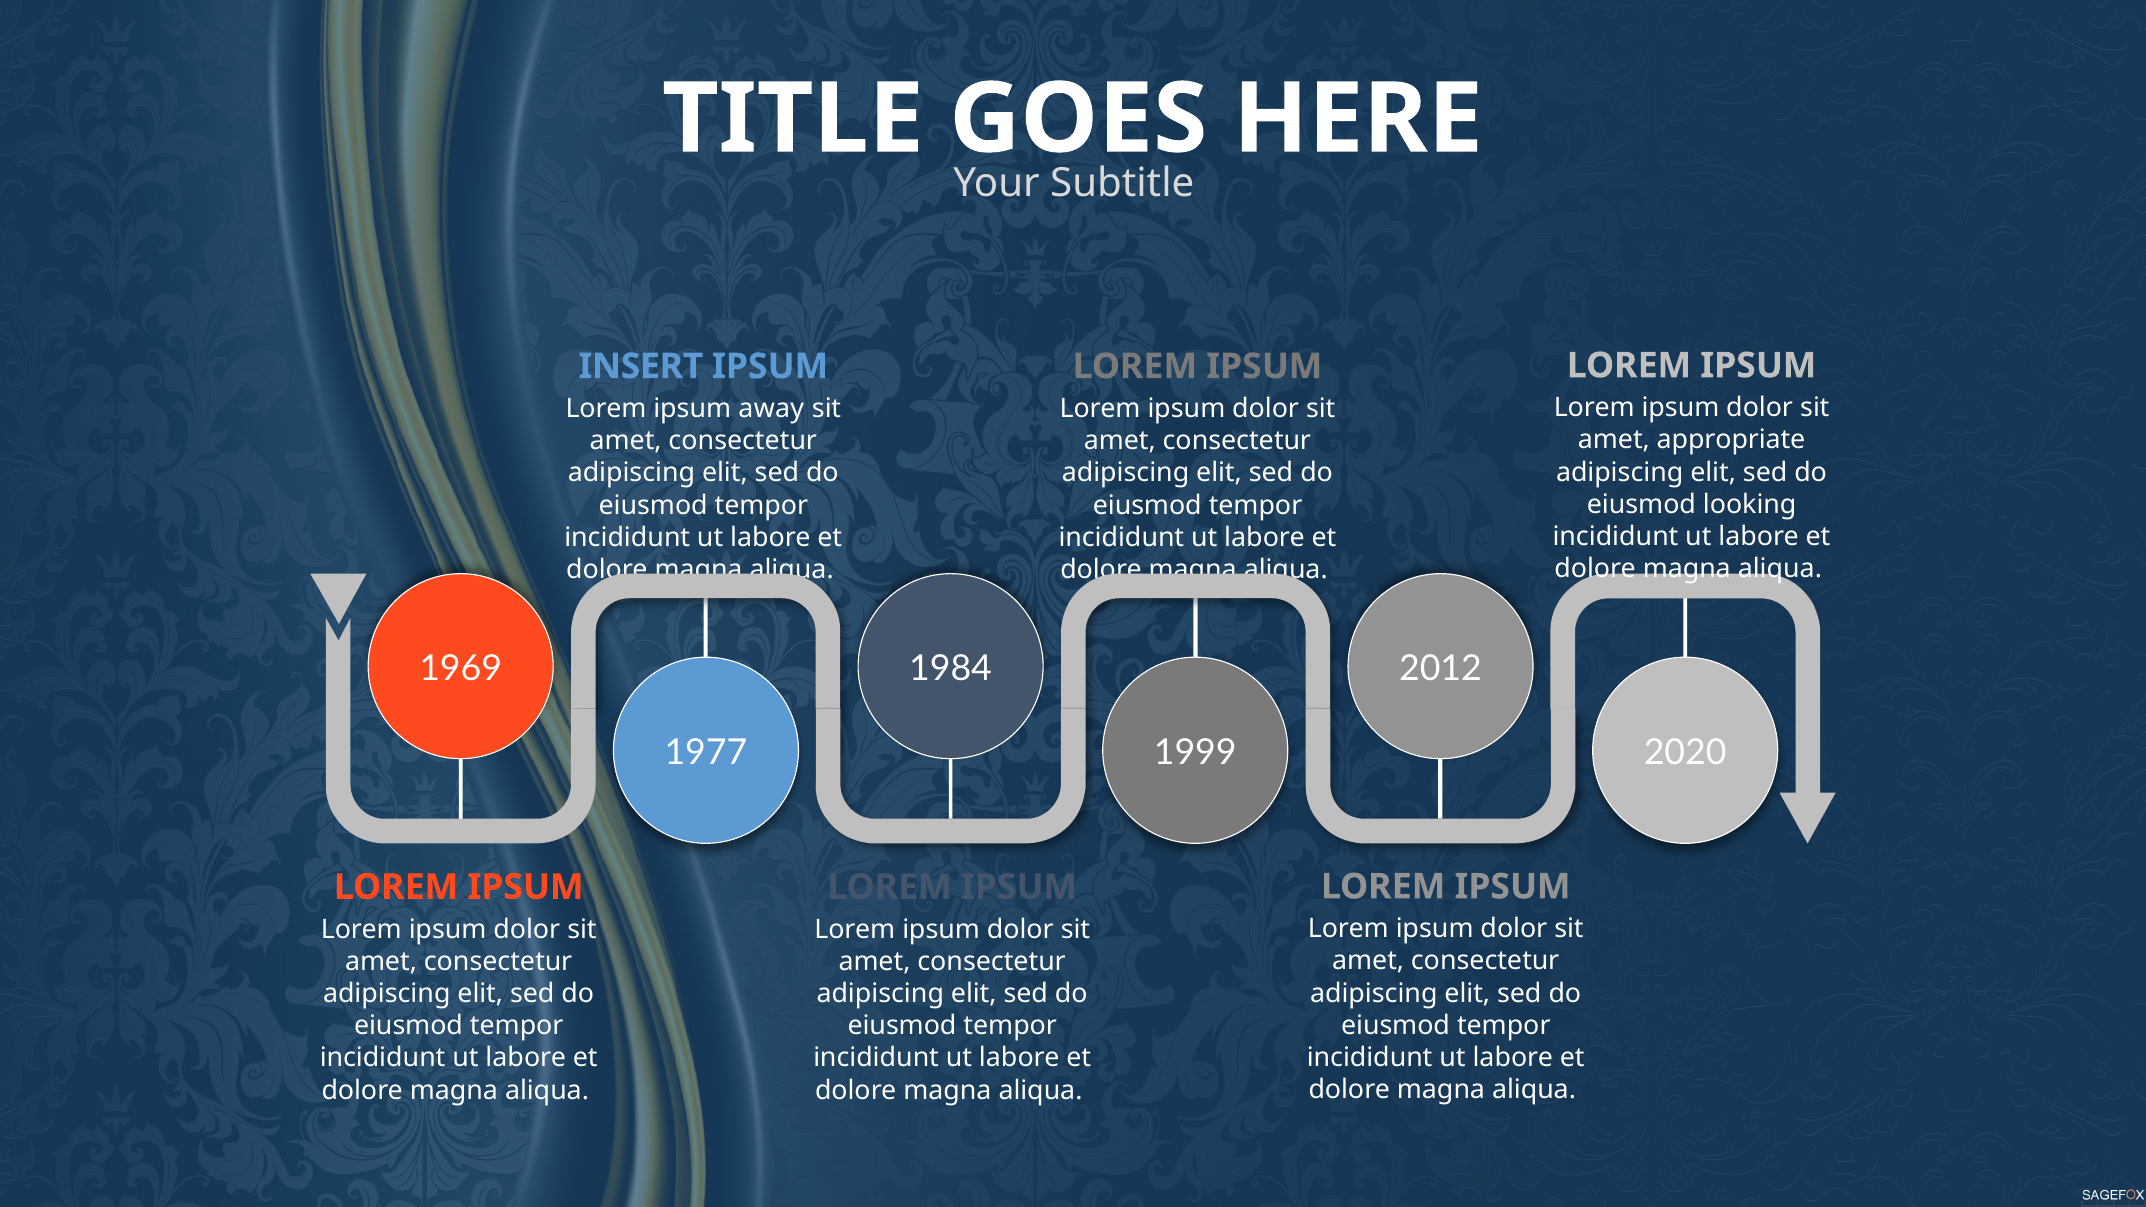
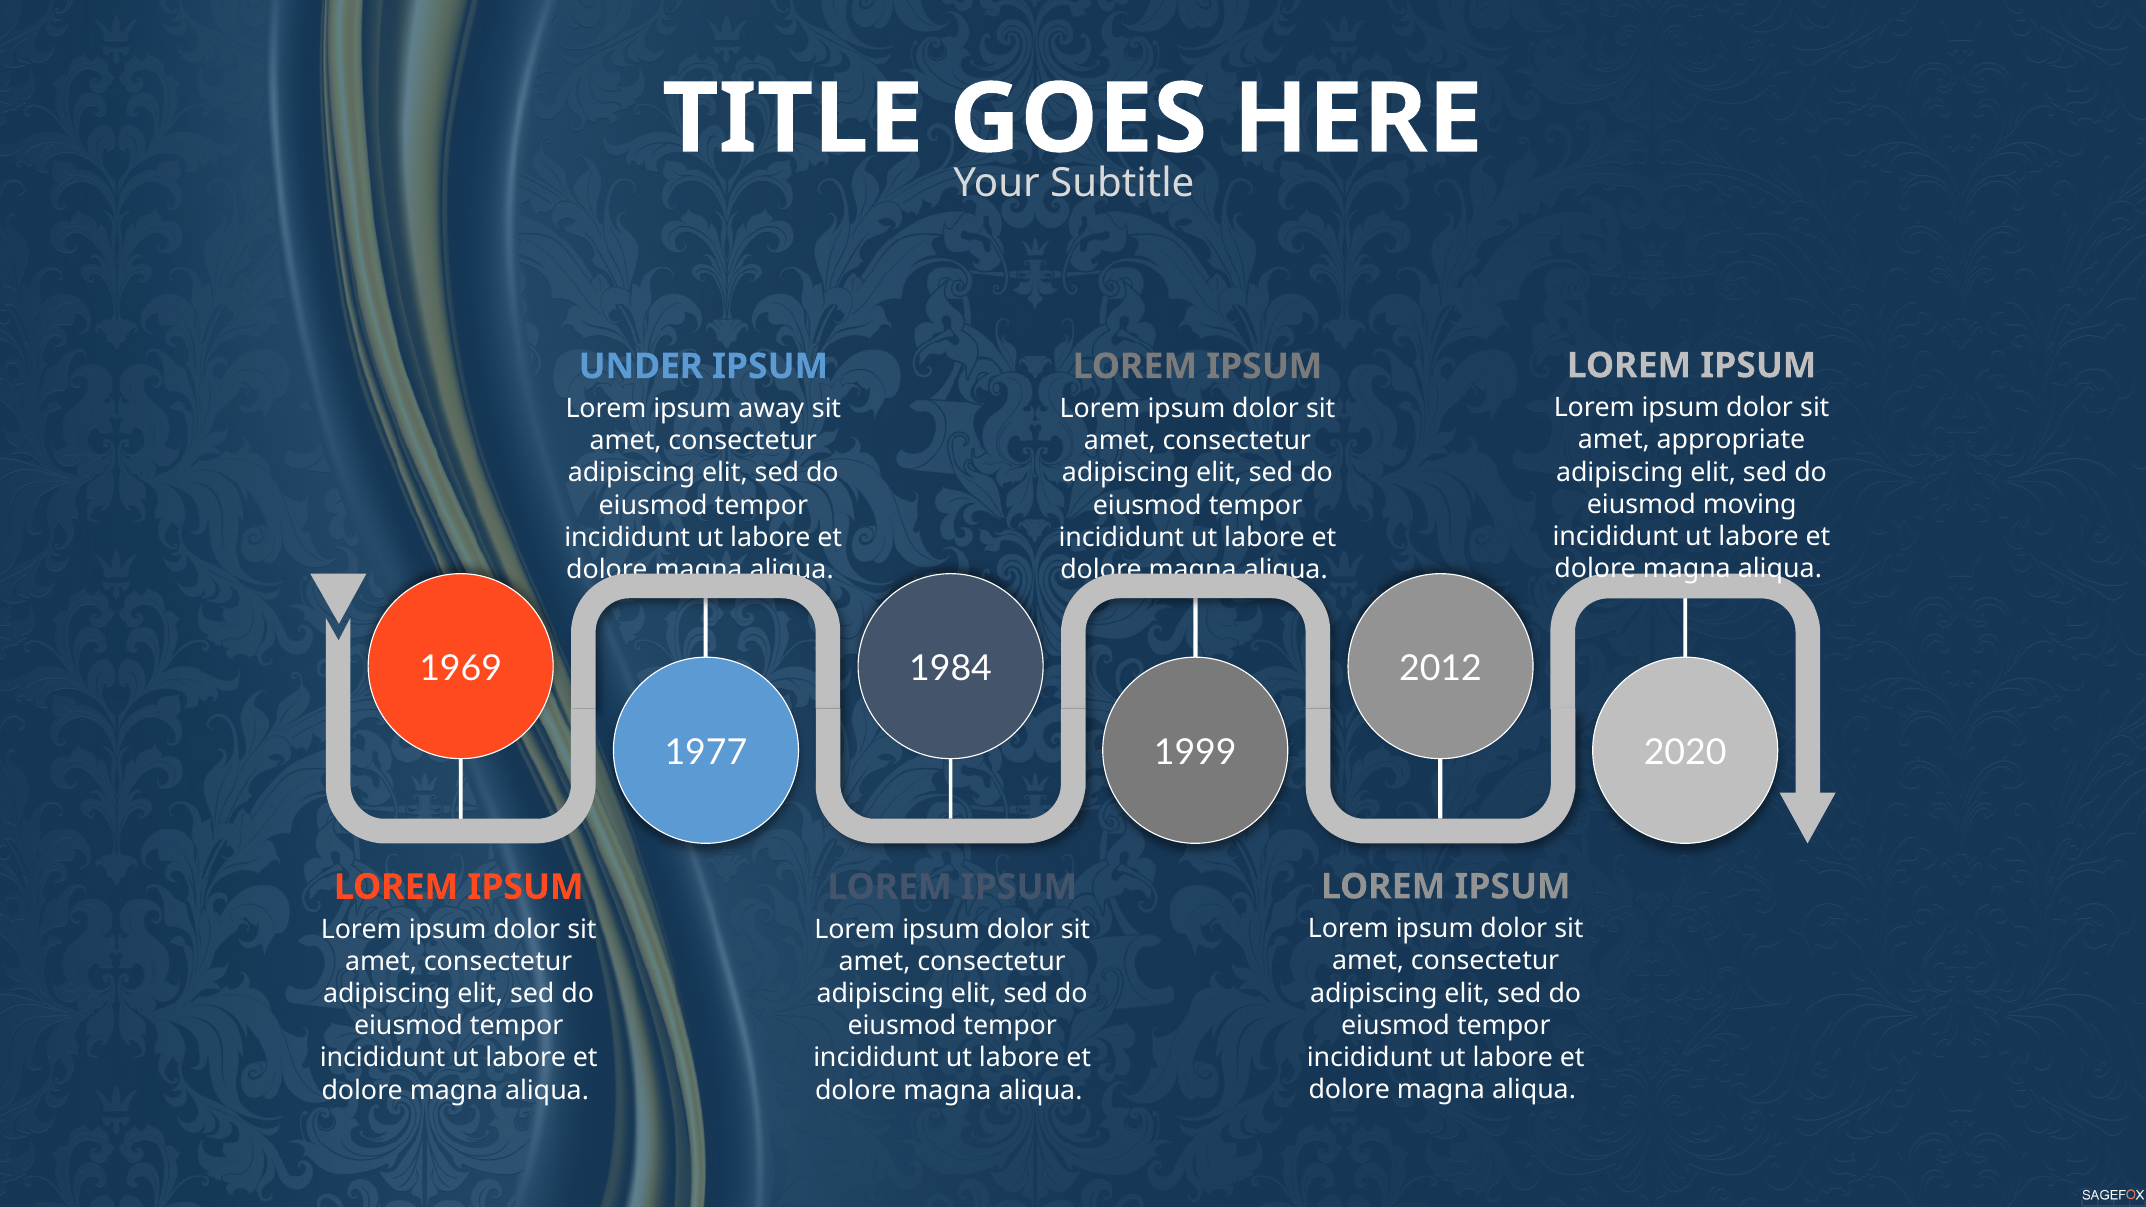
INSERT: INSERT -> UNDER (641, 366)
looking: looking -> moving (1750, 504)
